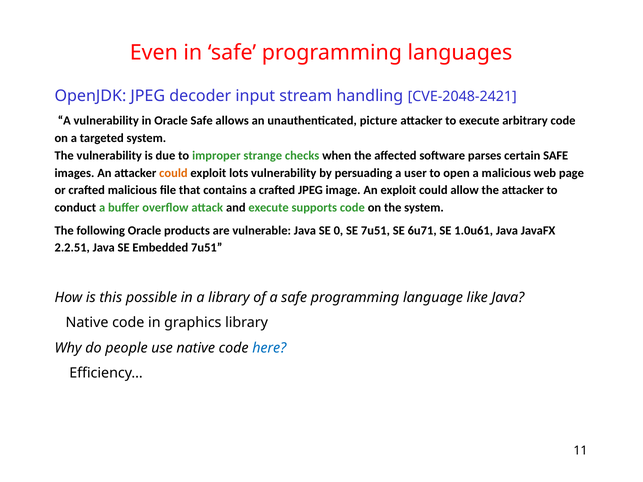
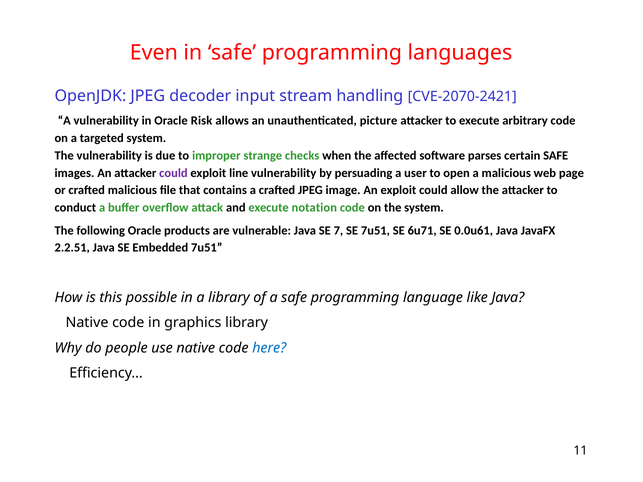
CVE-2048-2421: CVE-2048-2421 -> CVE-2070-2421 (462, 97)
Oracle Safe: Safe -> Risk (202, 121)
could colour: orange -> purple (173, 173)
lots: lots -> line (239, 173)
supports: supports -> notation (314, 208)
0: 0 -> 7 (338, 231)
1.0u61: 1.0u61 -> 0.0u61 (474, 231)
